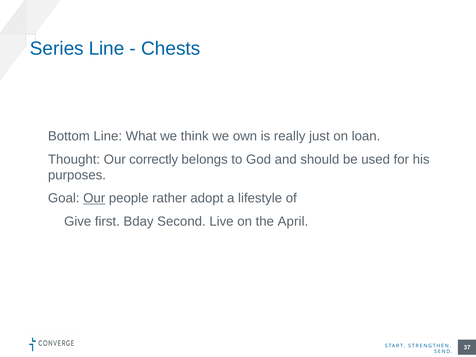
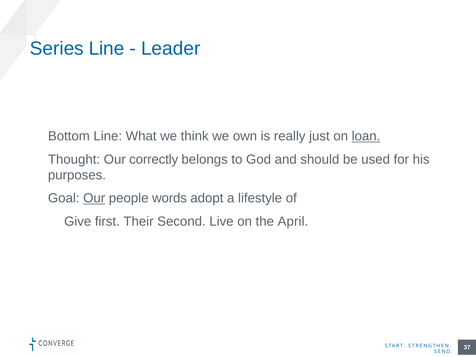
Chests: Chests -> Leader (171, 49)
loan underline: none -> present (366, 136)
rather: rather -> words (170, 198)
Bday: Bday -> Their (139, 221)
